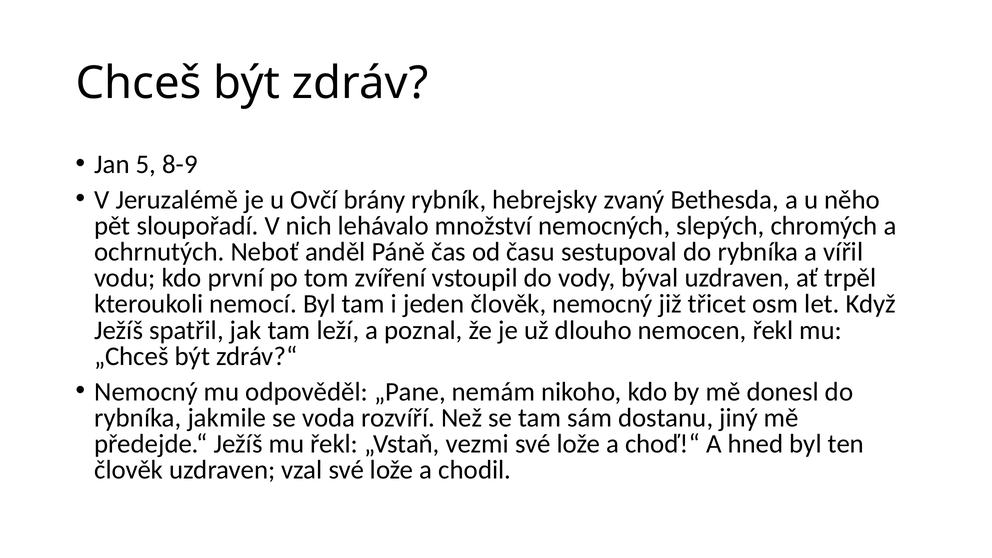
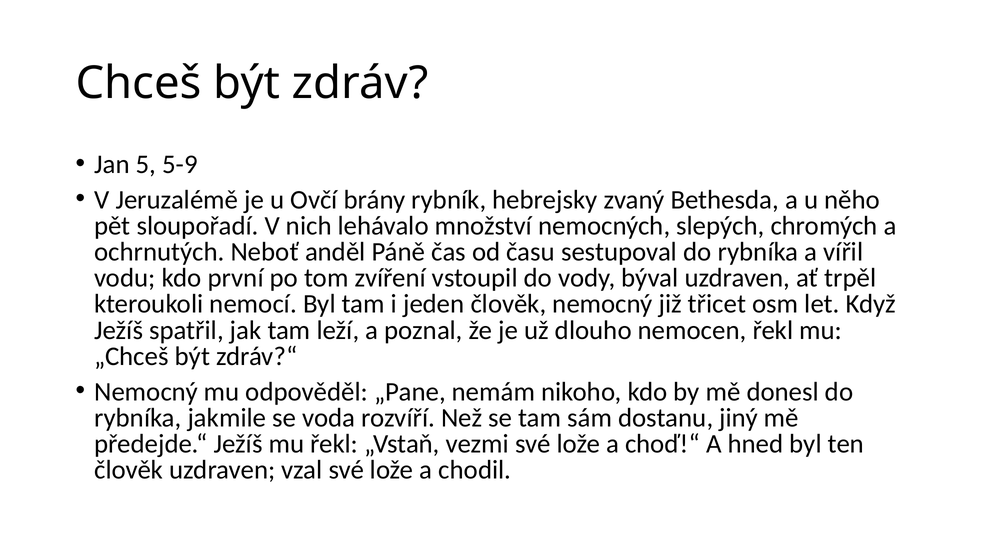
8-9: 8-9 -> 5-9 (180, 164)
